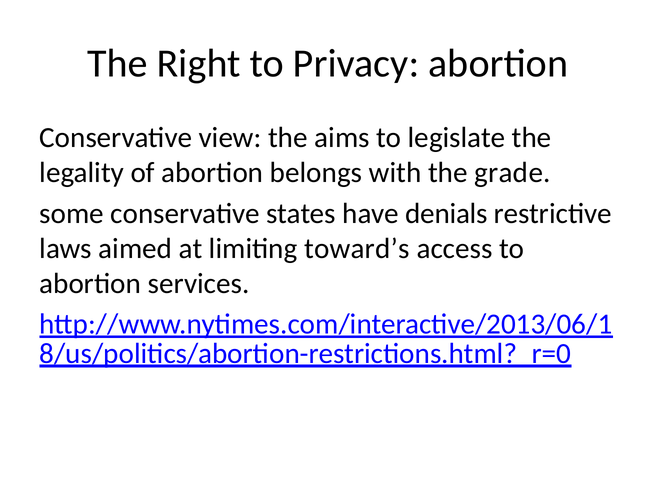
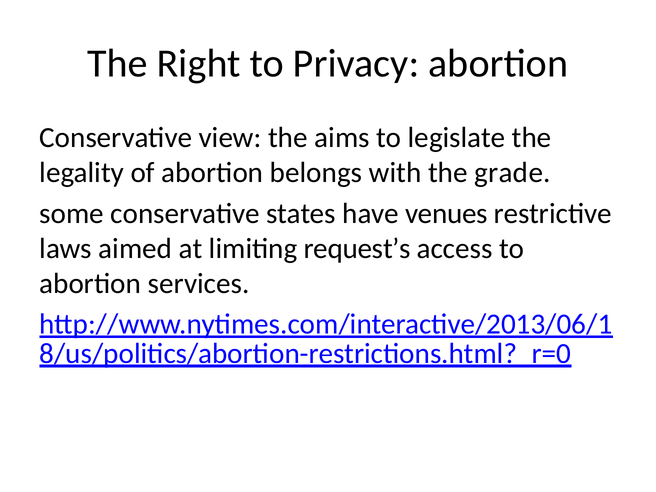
denials: denials -> venues (446, 213)
toward’s: toward’s -> request’s (357, 248)
